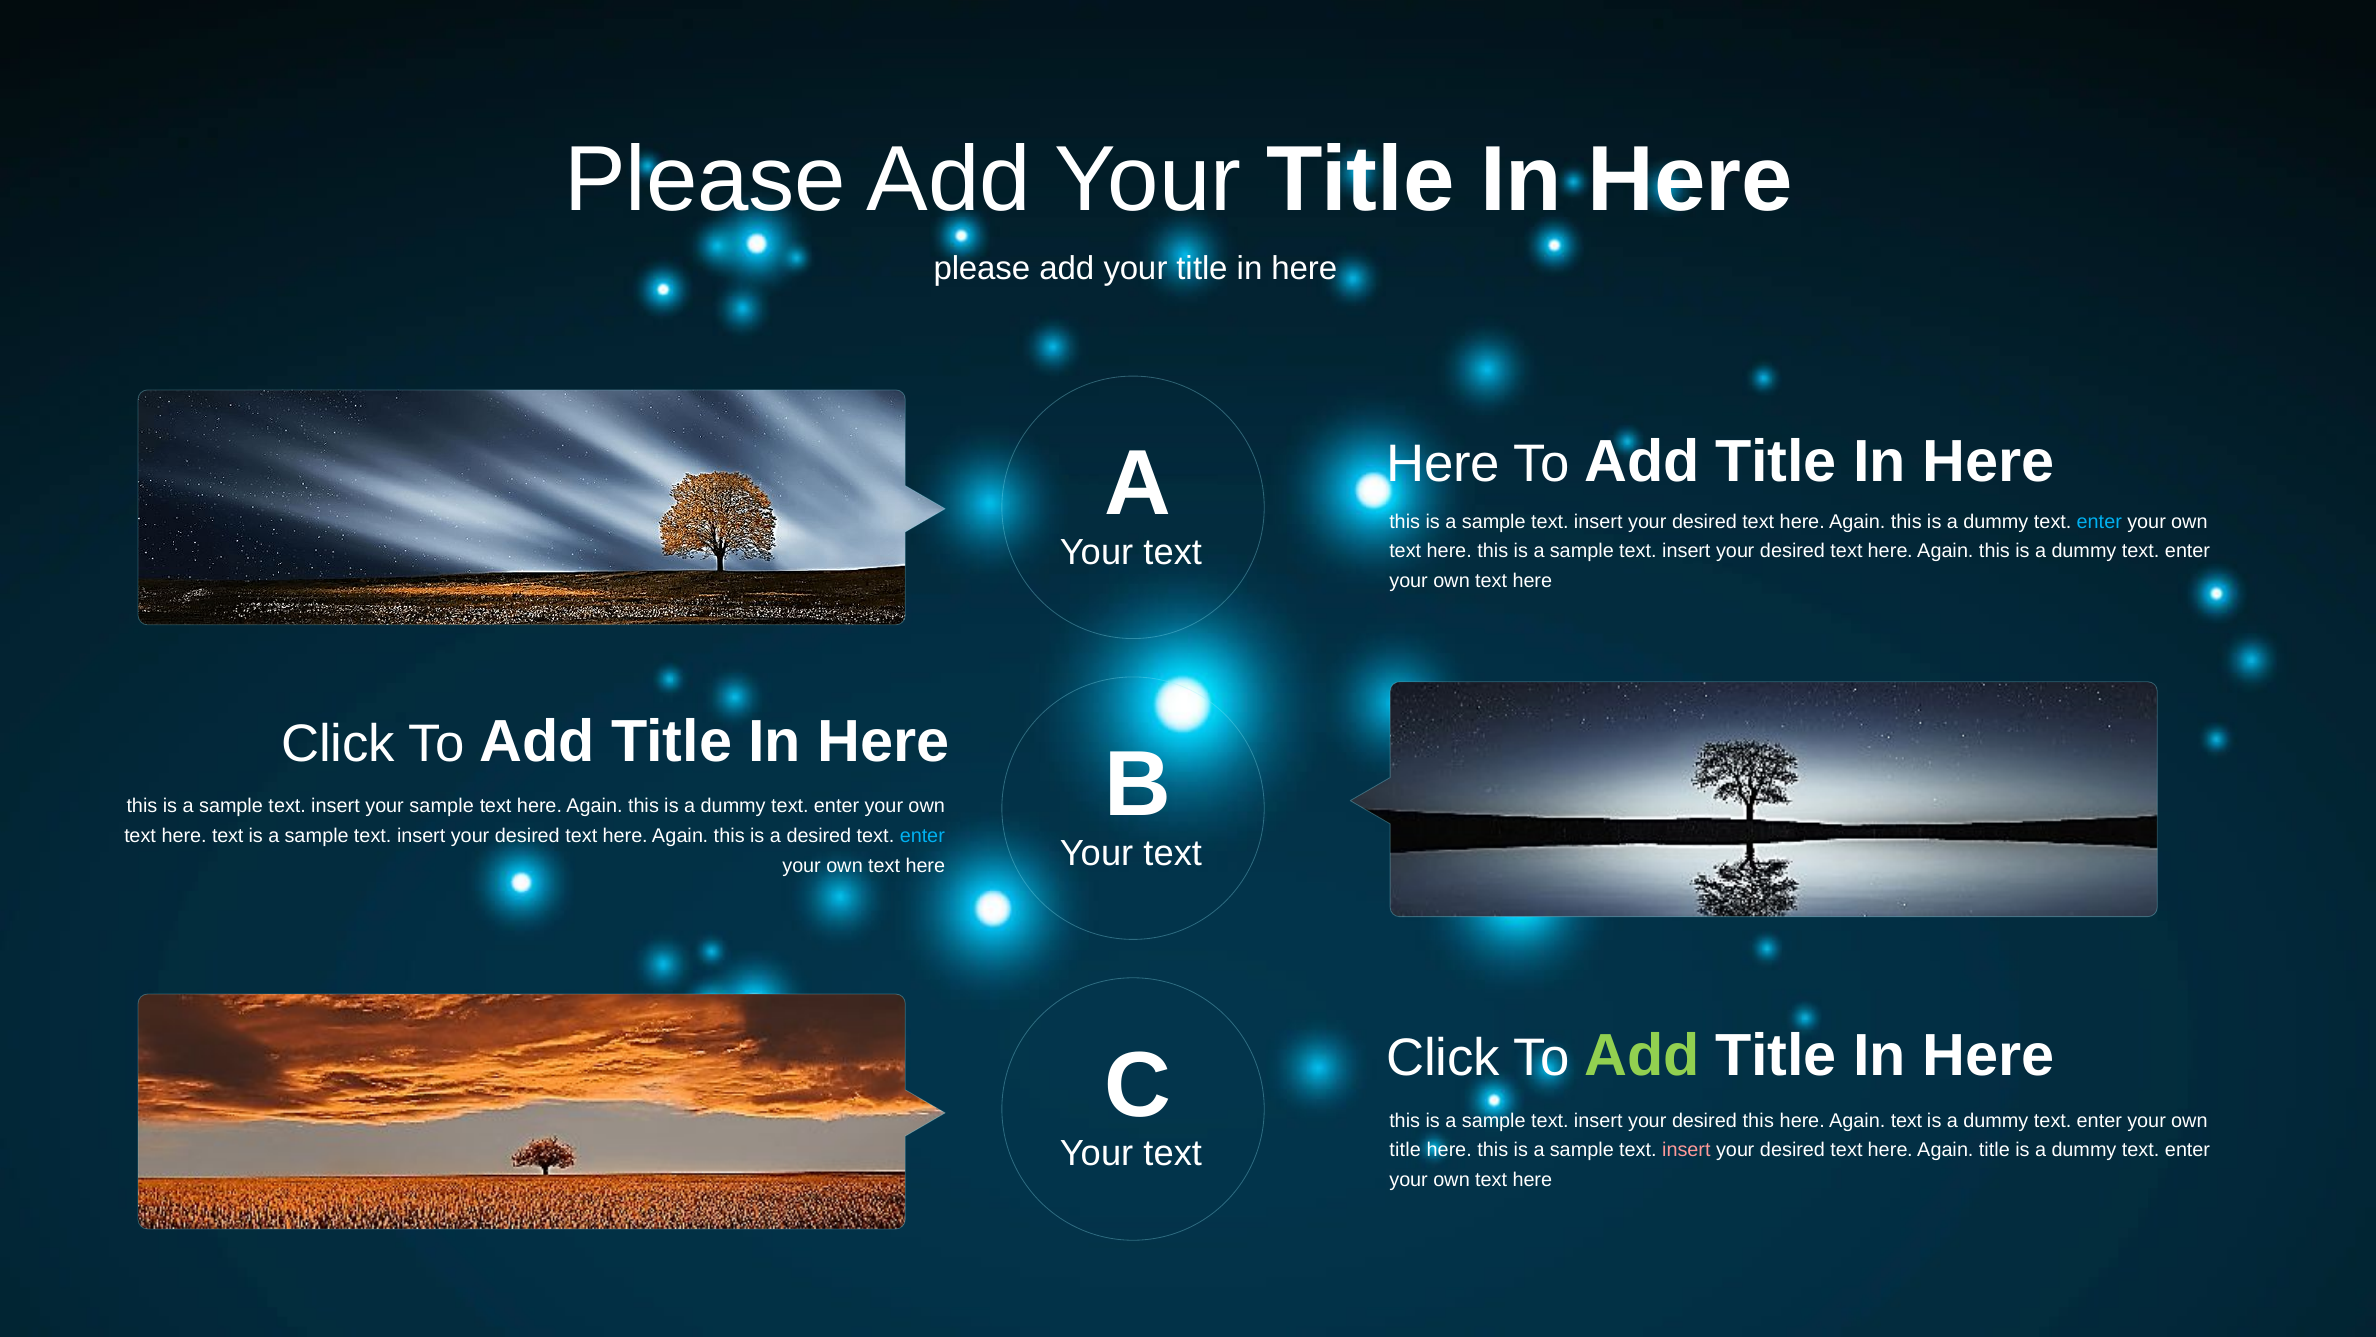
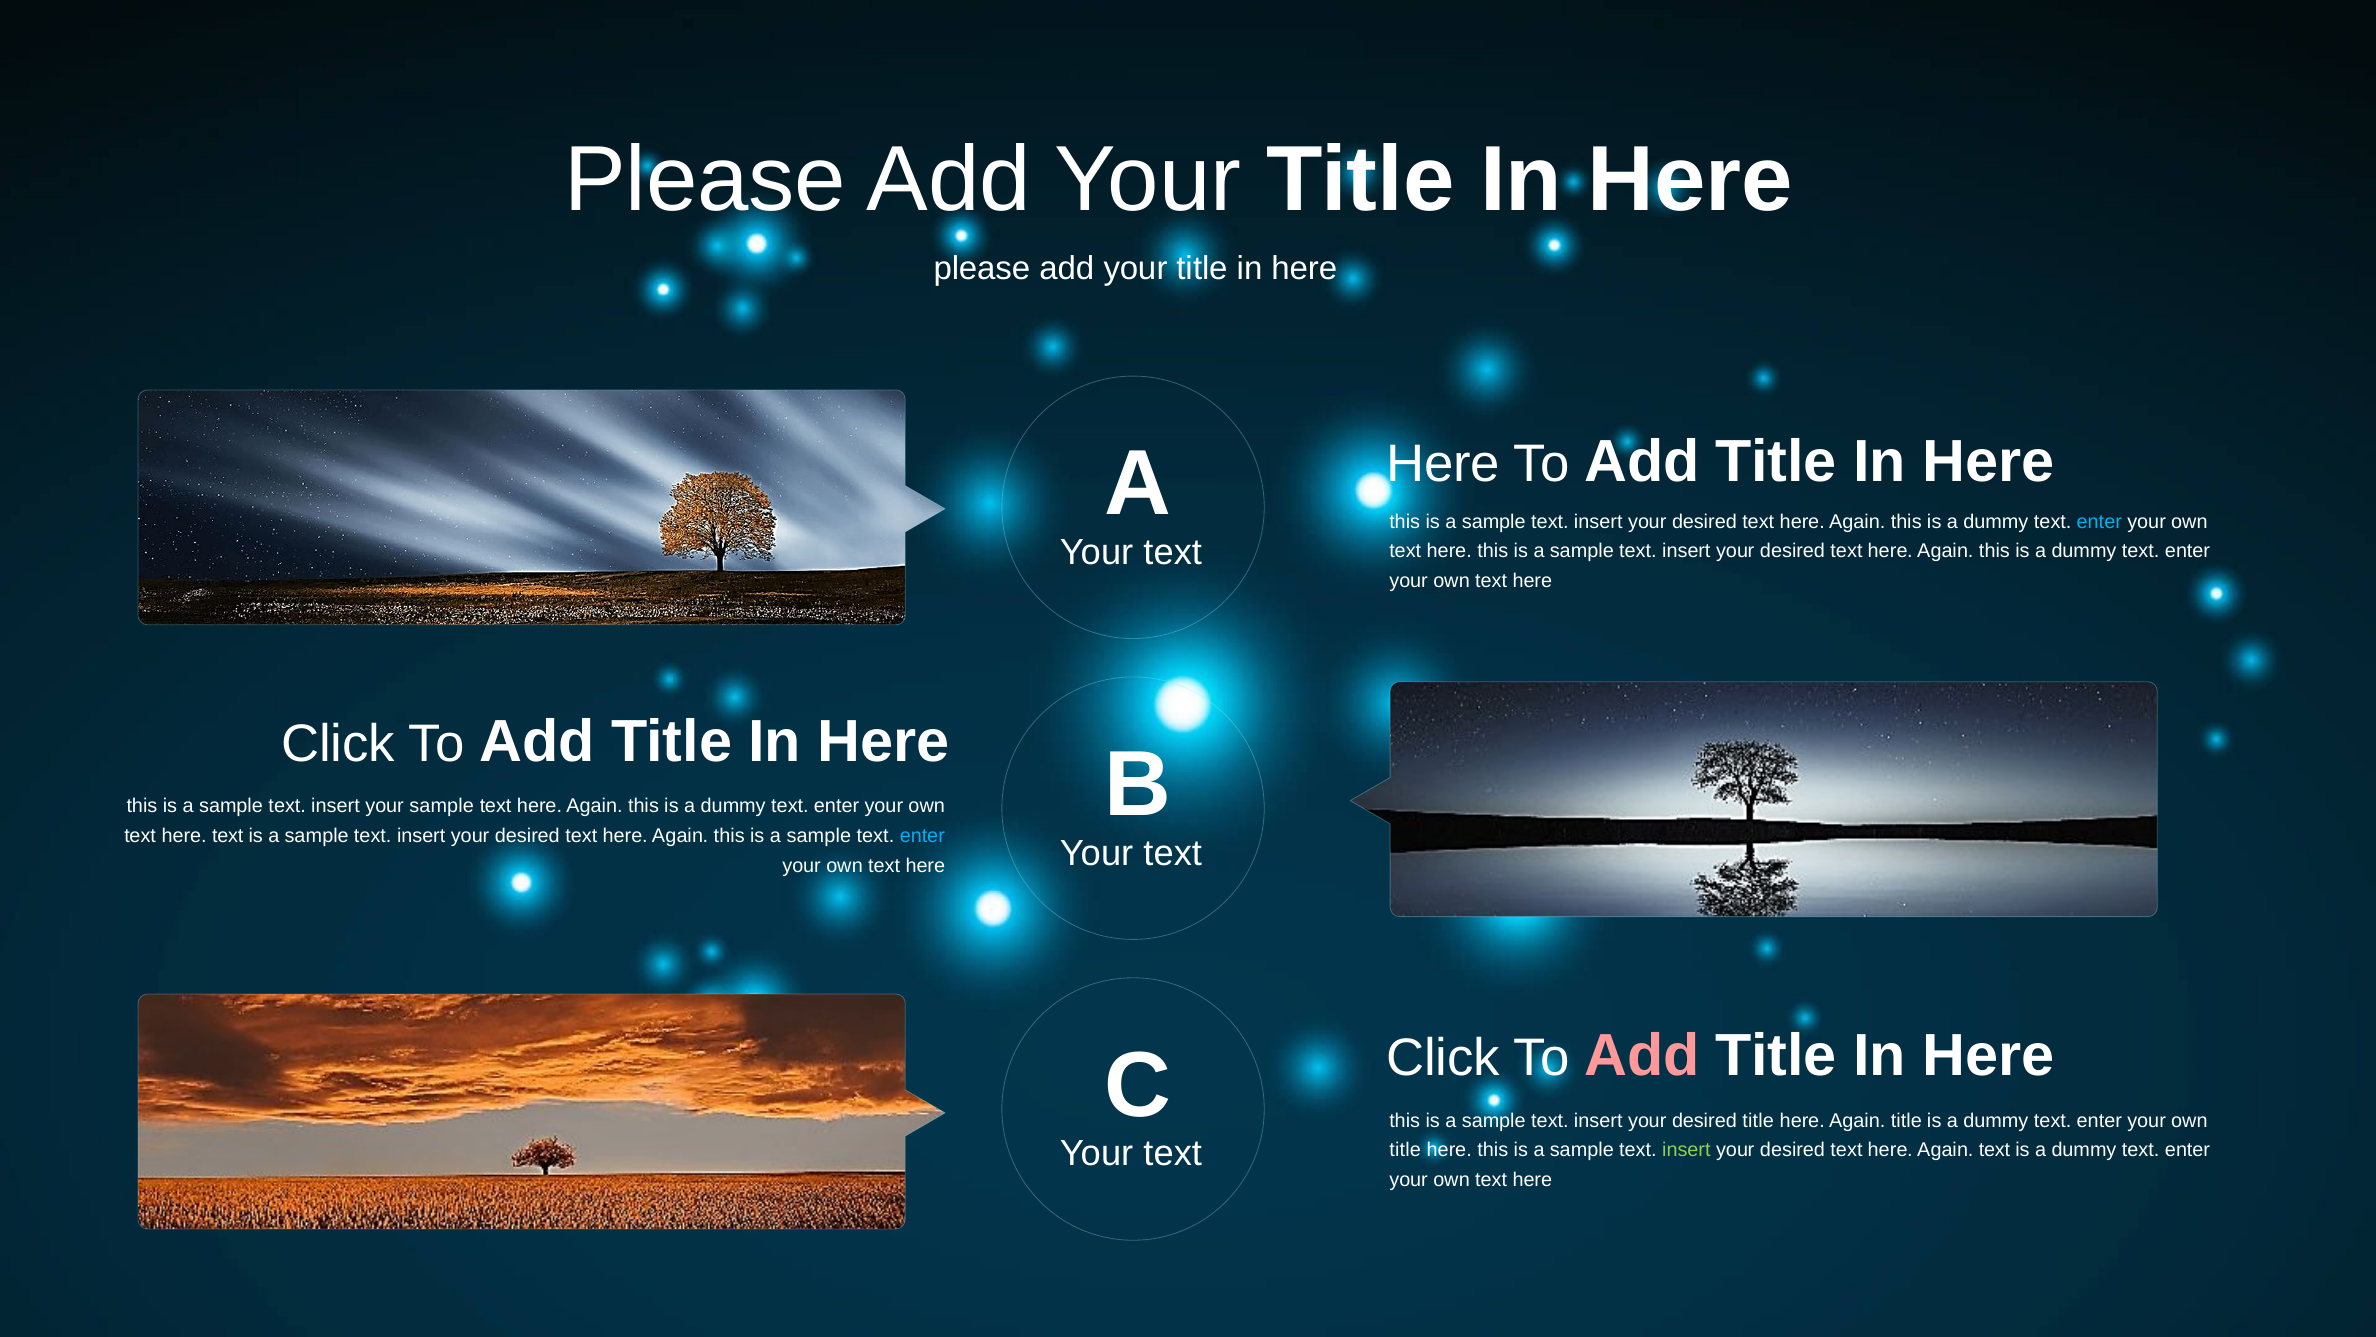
desired: desired -> sample (819, 836)
Add colour: light green -> pink (1642, 1055)
desired this: this -> title (1758, 1120)
Again text: text -> title (1906, 1120)
insert colour: pink -> light green (1686, 1150)
Again title: title -> text (1994, 1150)
